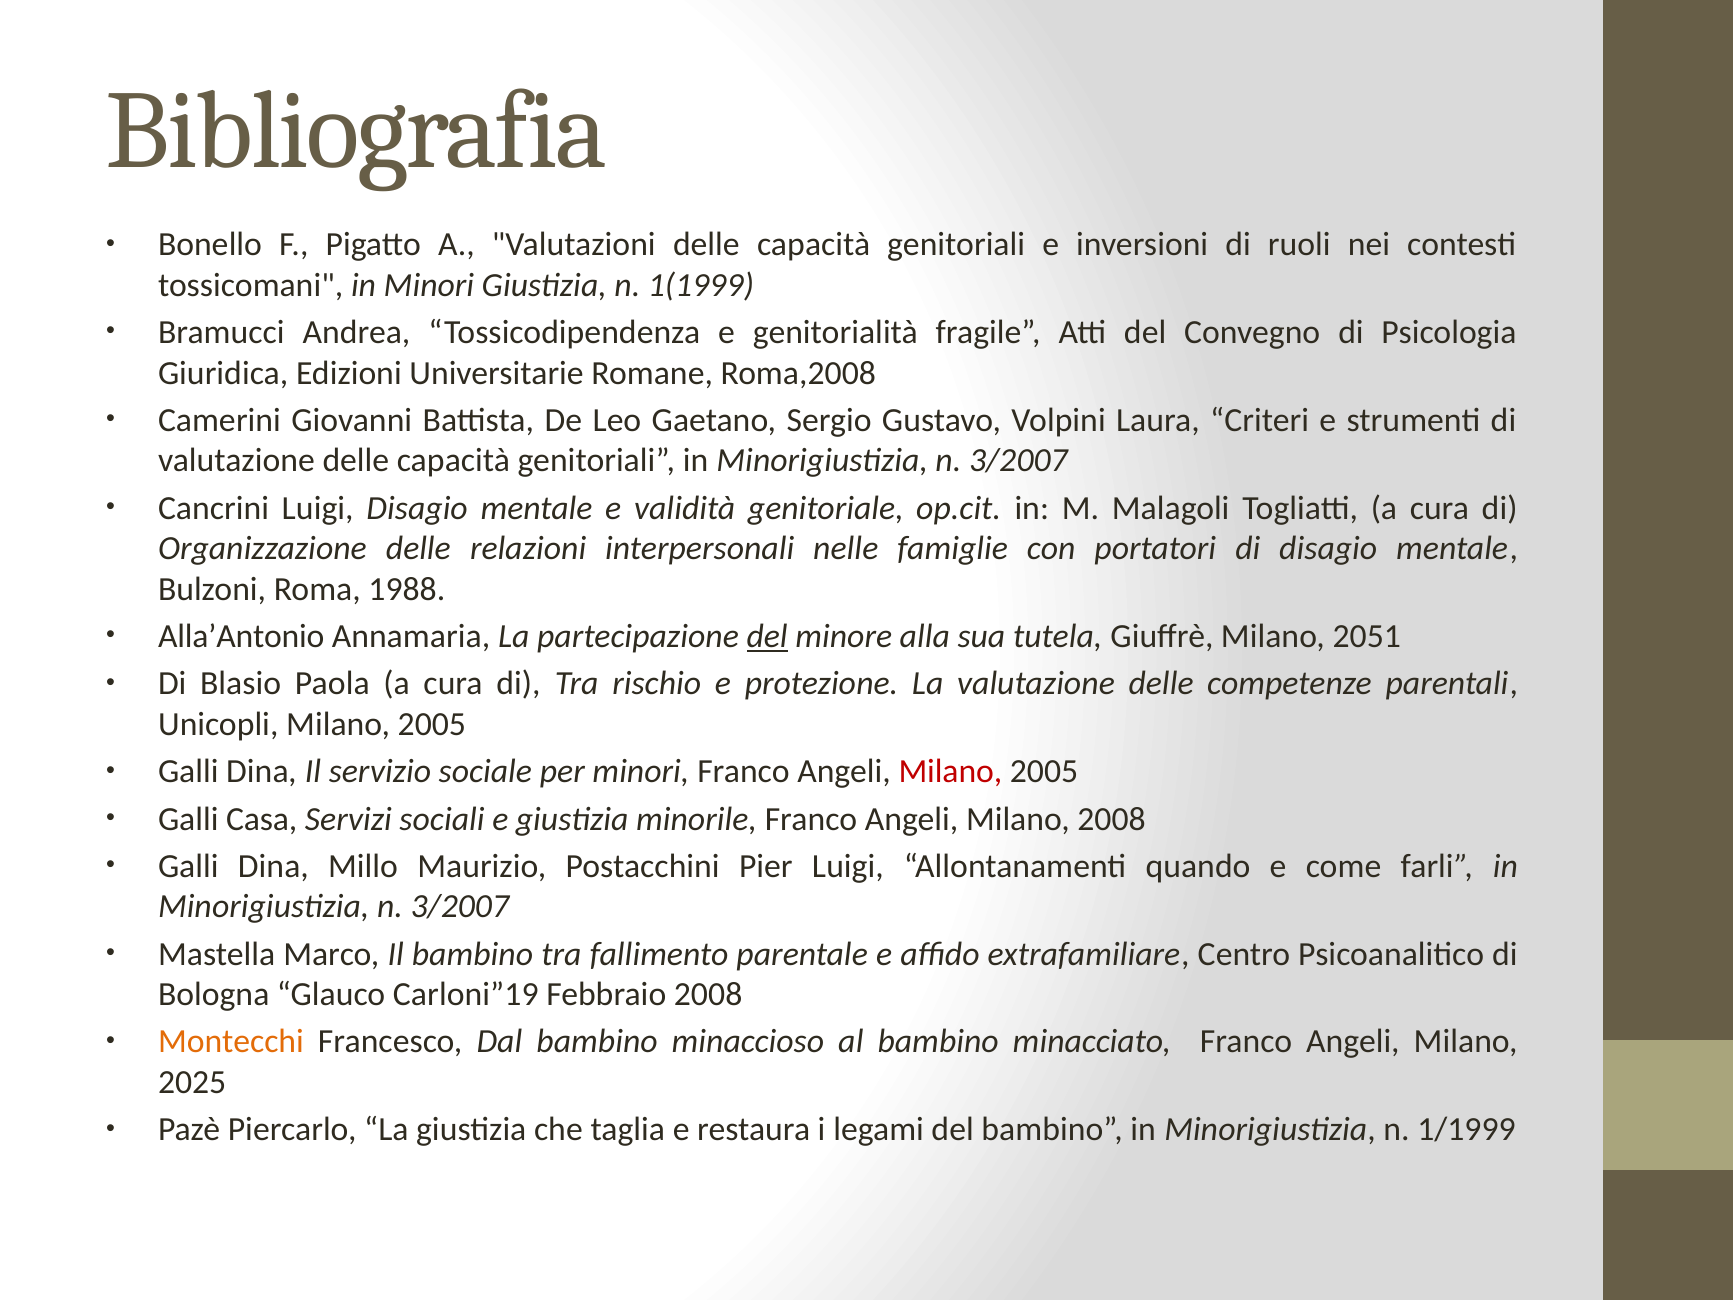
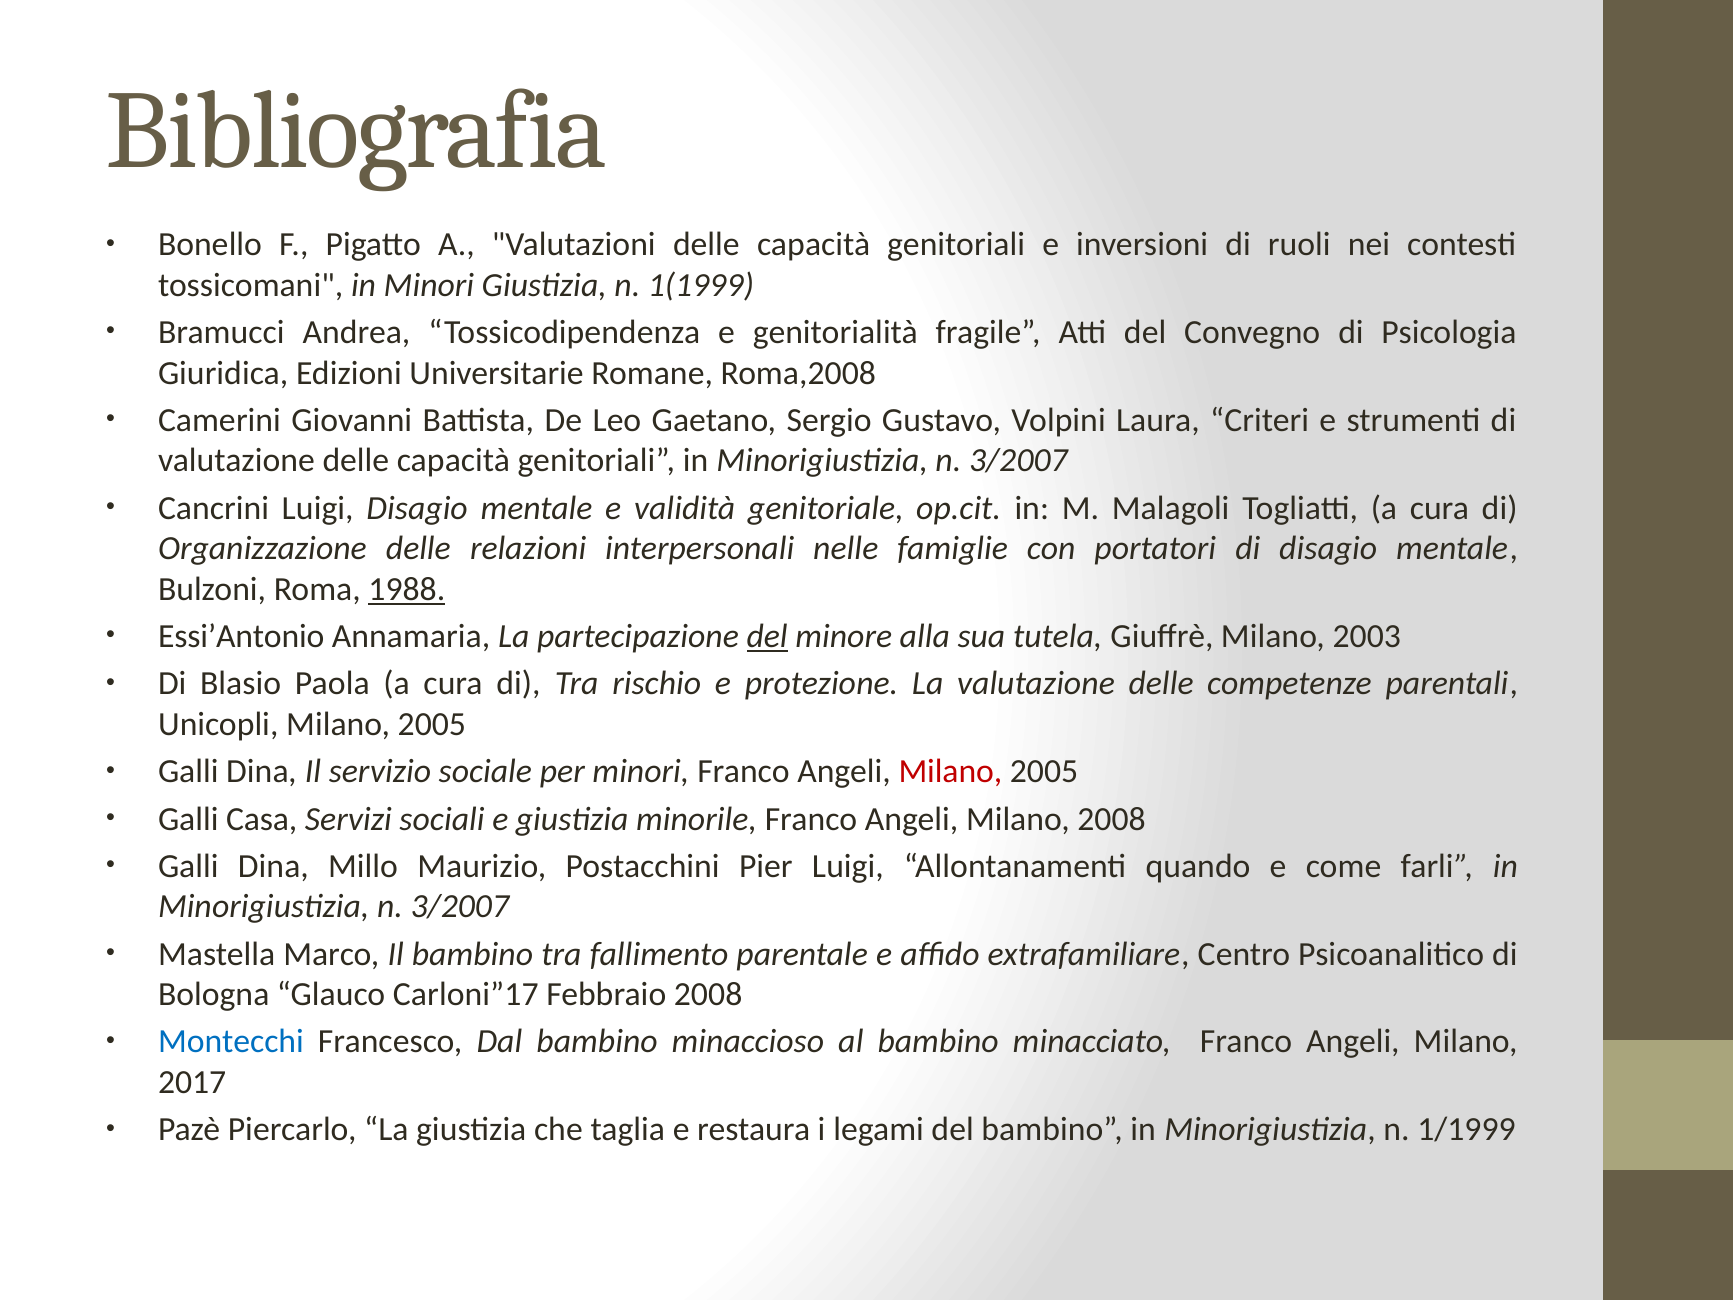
1988 underline: none -> present (407, 589)
Alla’Antonio: Alla’Antonio -> Essi’Antonio (241, 636)
2051: 2051 -> 2003 (1367, 636)
Carloni”19: Carloni”19 -> Carloni”17 (466, 994)
Montecchi colour: orange -> blue (231, 1042)
2025: 2025 -> 2017 (192, 1082)
